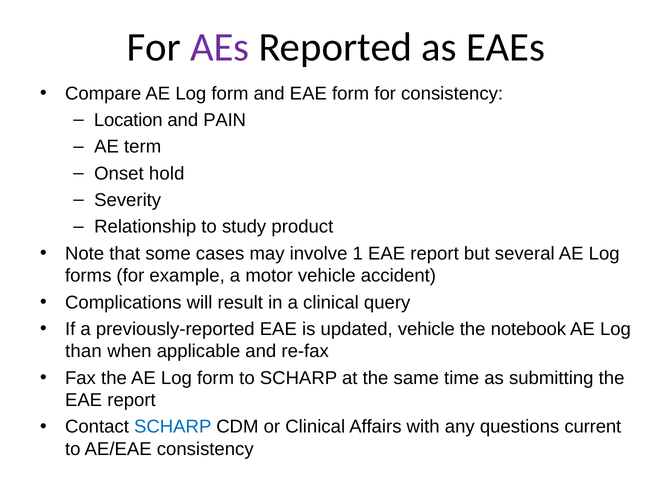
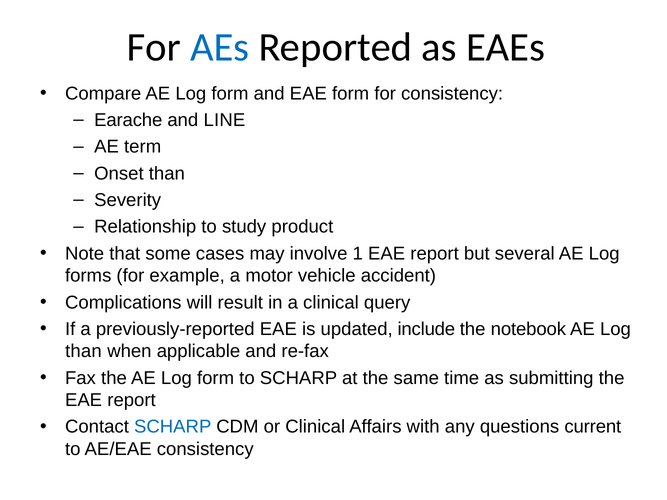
AEs colour: purple -> blue (220, 47)
Location: Location -> Earache (128, 120)
PAIN: PAIN -> LINE (224, 120)
Onset hold: hold -> than (167, 174)
updated vehicle: vehicle -> include (426, 329)
